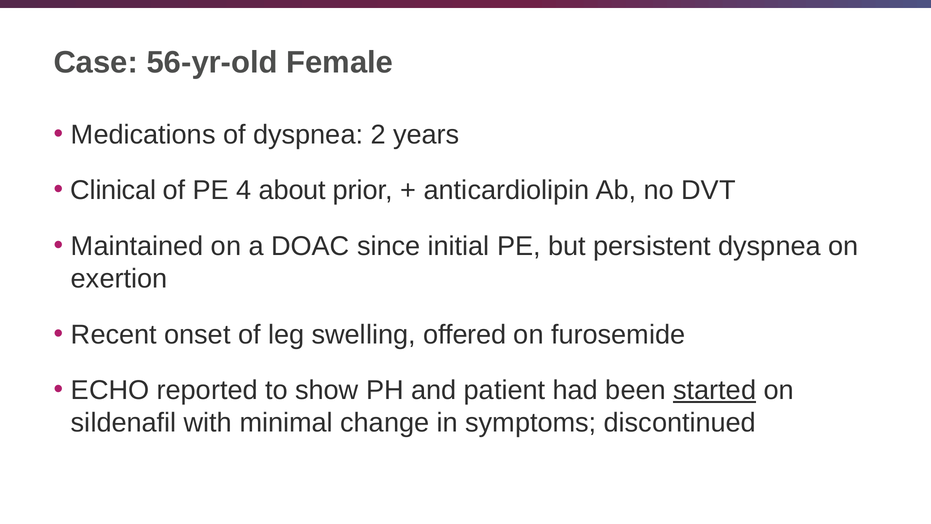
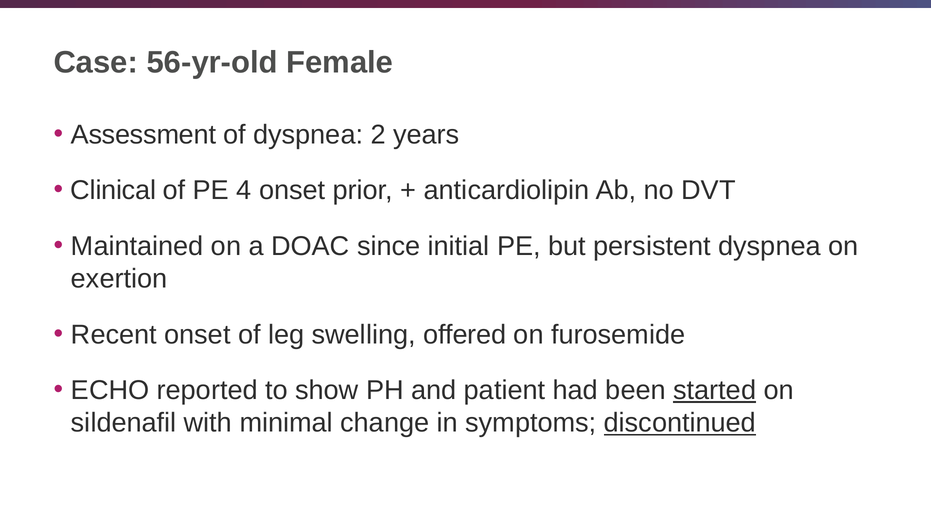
Medications: Medications -> Assessment (143, 134)
4 about: about -> onset (292, 190)
discontinued underline: none -> present (680, 423)
